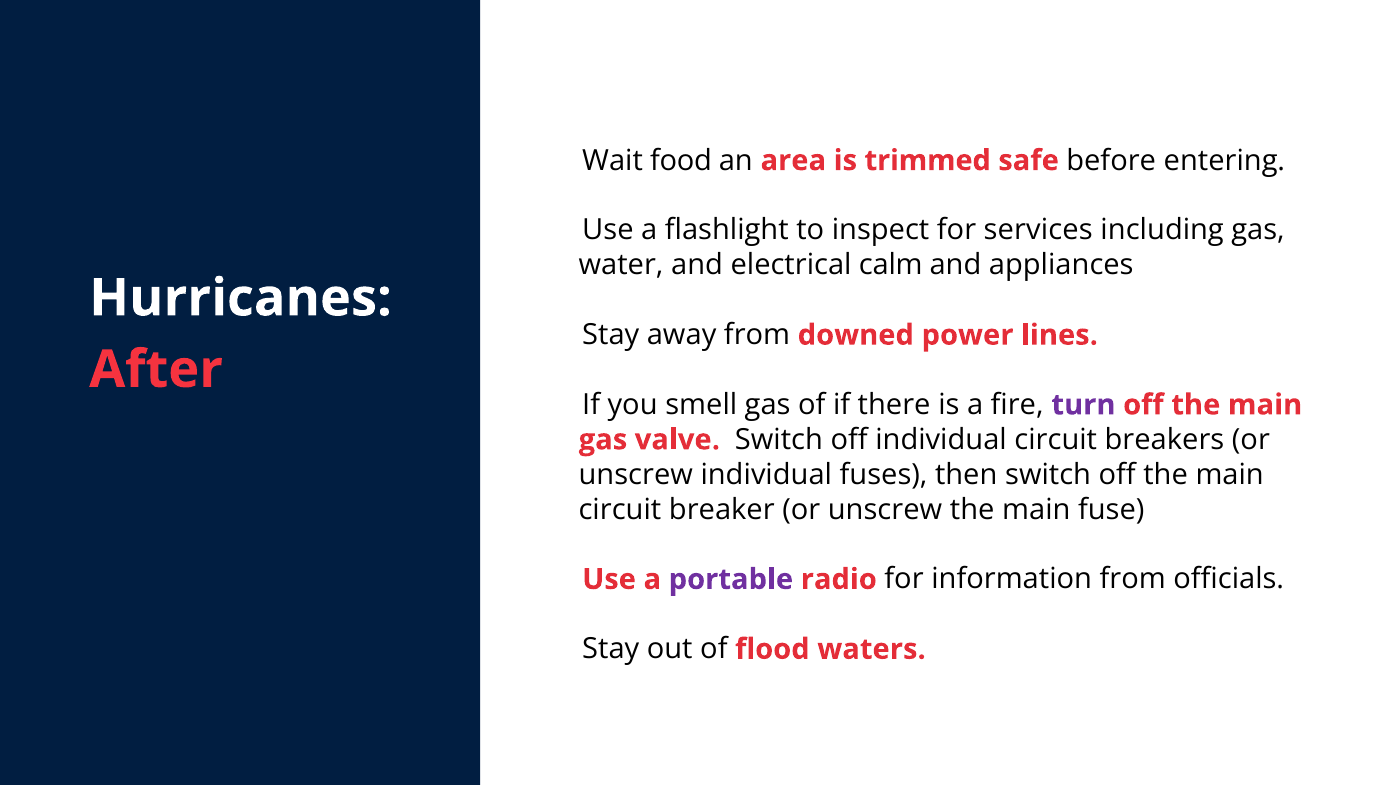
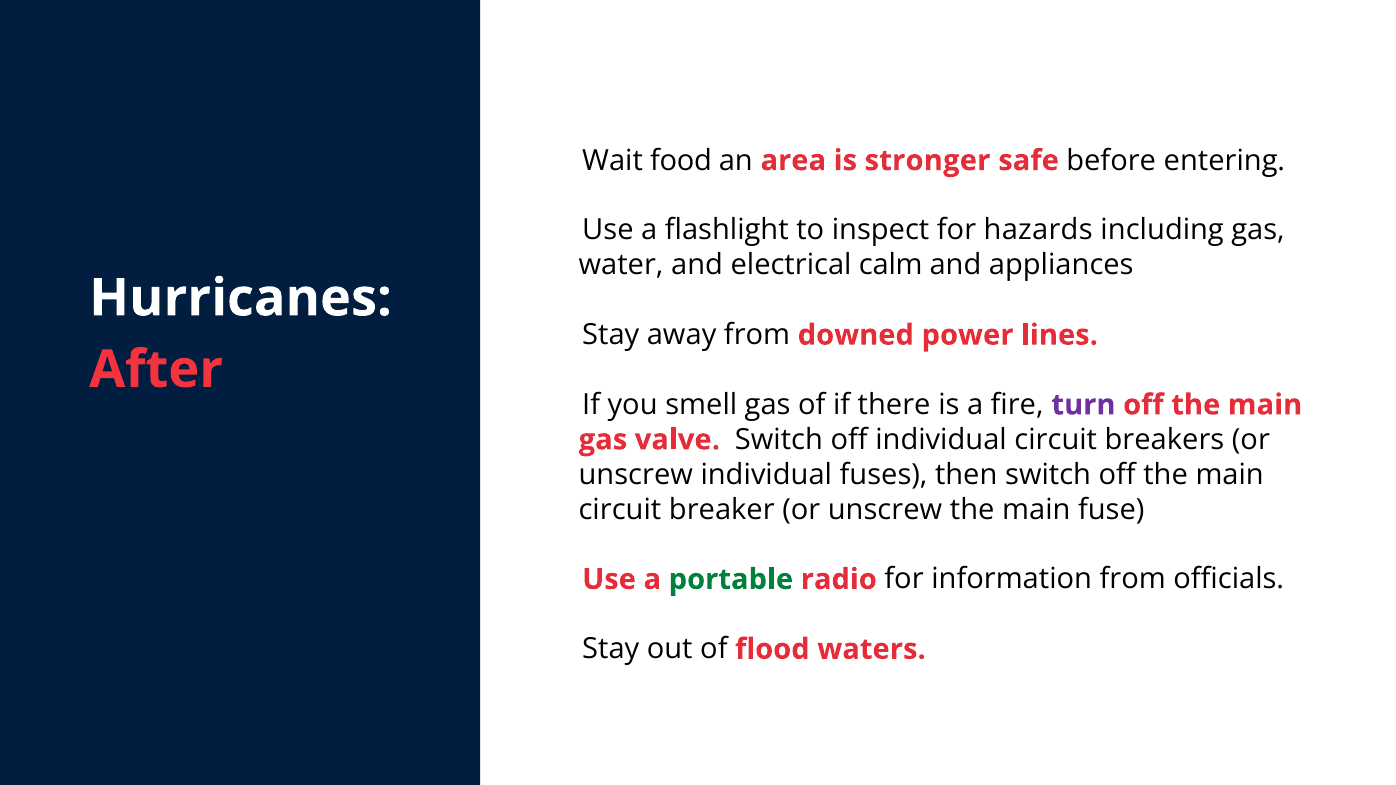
trimmed: trimmed -> stronger (928, 161)
services: services -> hazards (1038, 230)
portable colour: purple -> green (731, 580)
